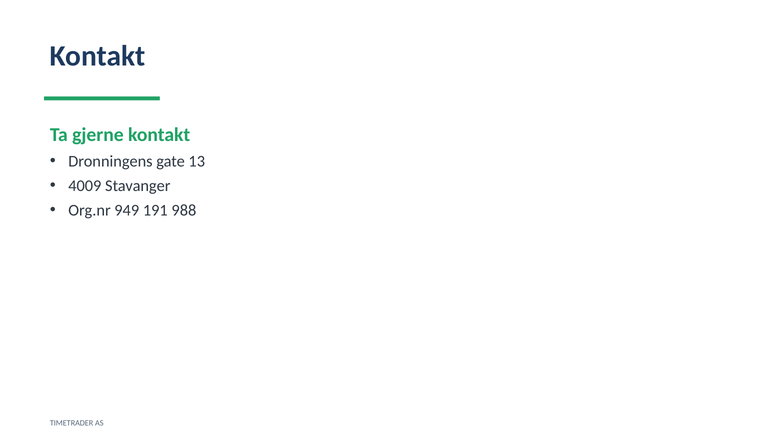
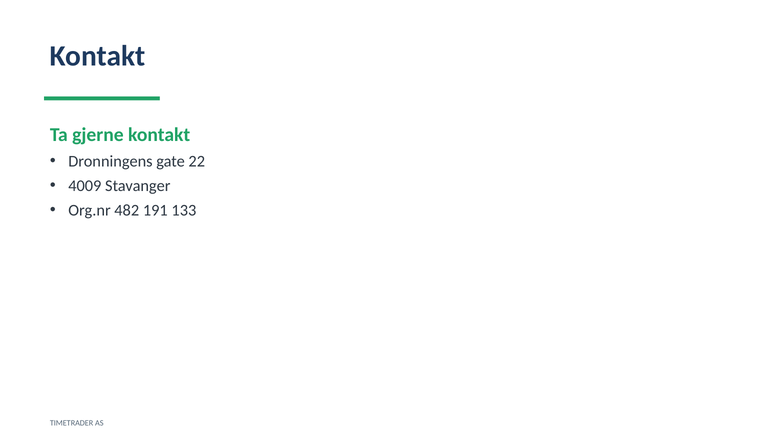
13: 13 -> 22 (197, 161)
949: 949 -> 482 (127, 210)
988: 988 -> 133 (184, 210)
